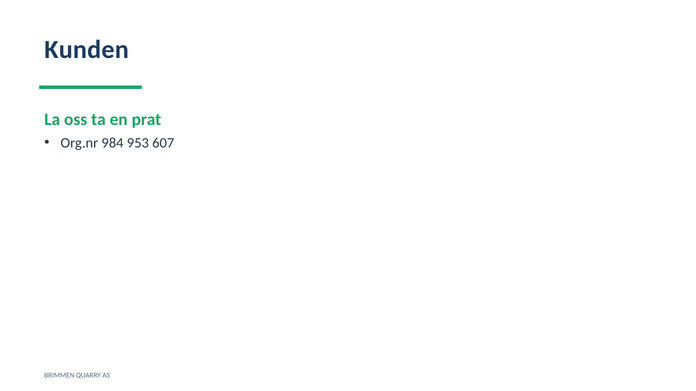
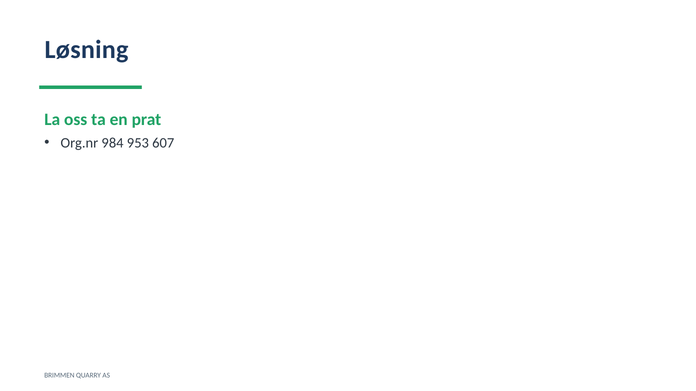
Kunden: Kunden -> Løsning (87, 50)
